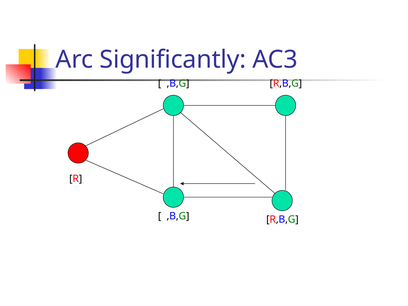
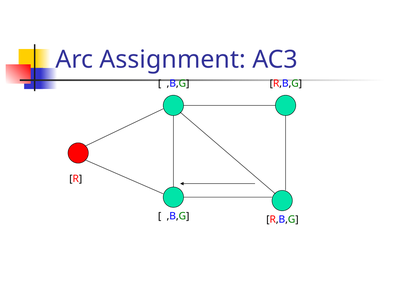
Significantly: Significantly -> Assignment (173, 60)
